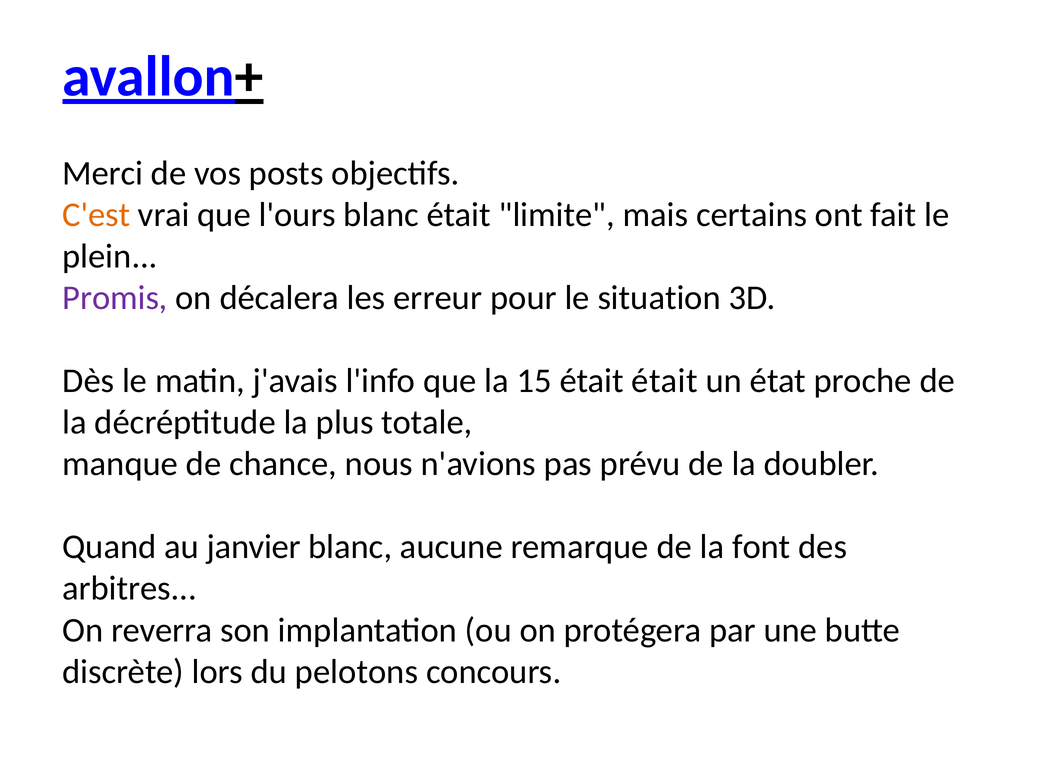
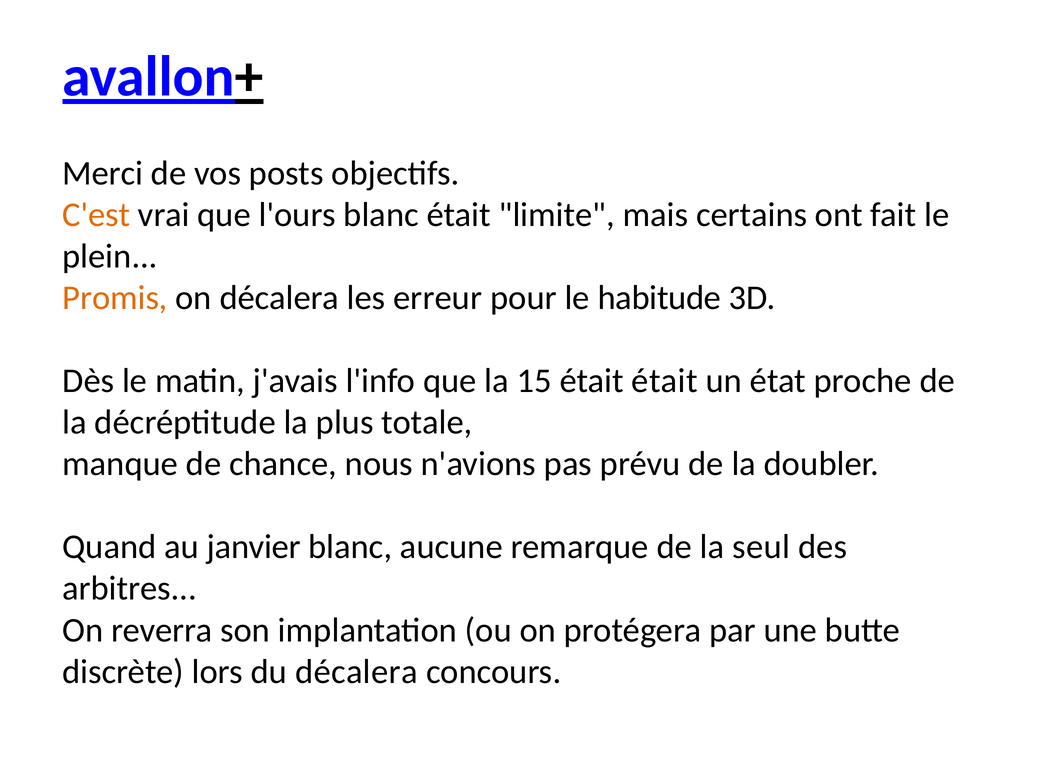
Promis colour: purple -> orange (115, 298)
situation: situation -> habitude (659, 298)
font: font -> seul (761, 547)
du pelotons: pelotons -> décalera (356, 671)
